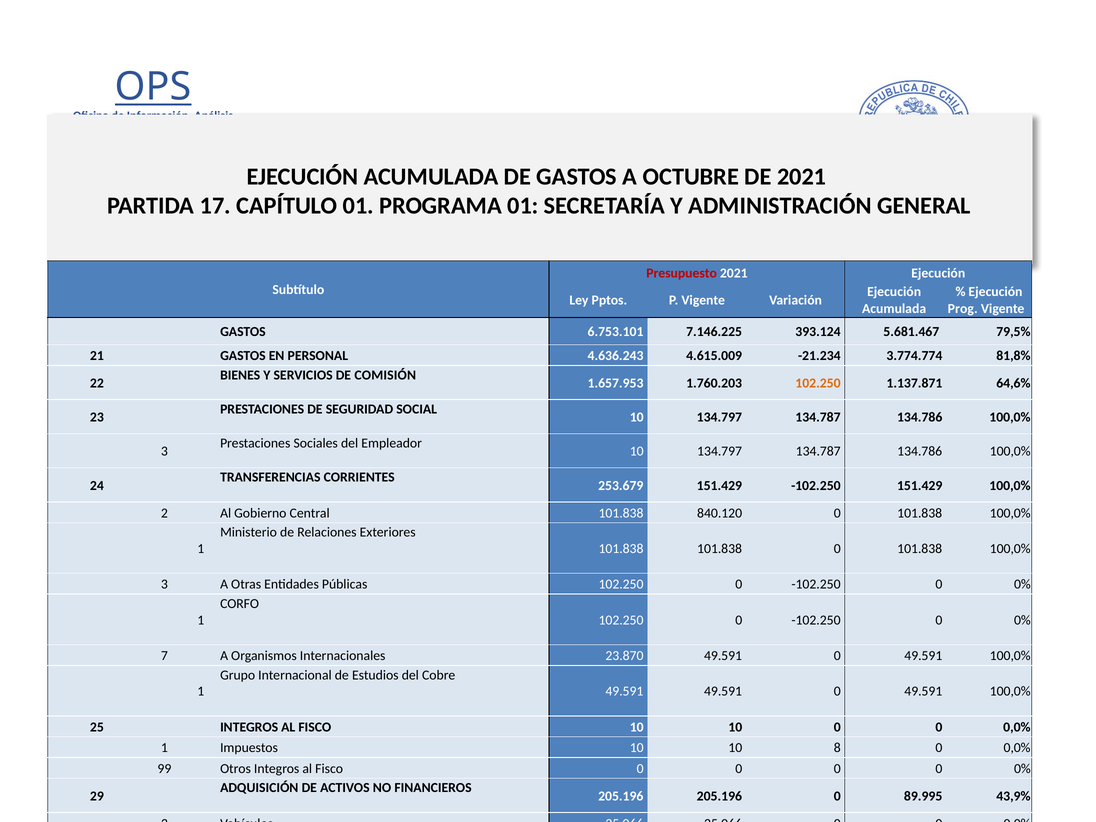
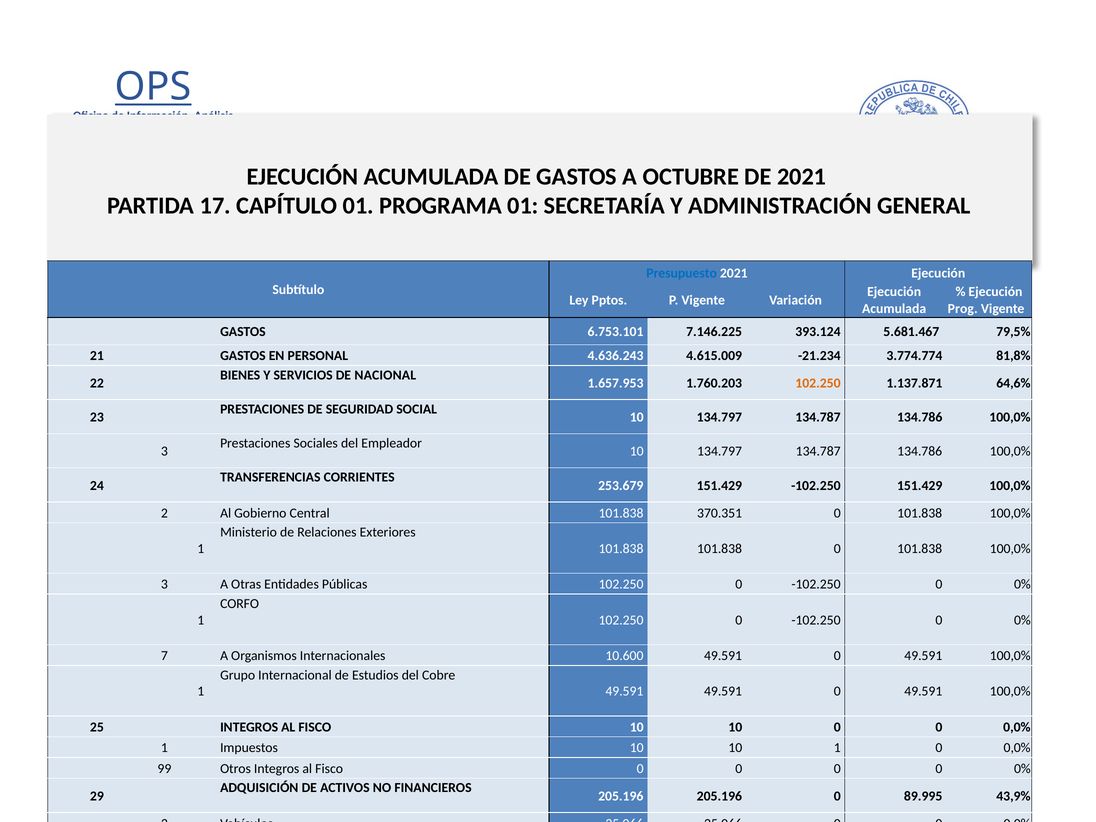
Presupuesto colour: red -> blue (682, 273)
COMISIÓN: COMISIÓN -> NACIONAL (385, 375)
840.120: 840.120 -> 370.351 (720, 513)
23.870: 23.870 -> 10.600 (624, 656)
10 8: 8 -> 1 (837, 748)
